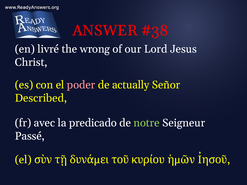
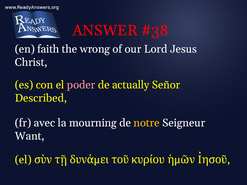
livré: livré -> faith (48, 49)
predicado: predicado -> mourning (93, 123)
notre colour: light green -> yellow (147, 123)
Passé: Passé -> Want (30, 136)
